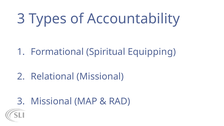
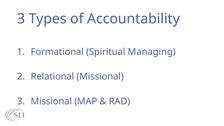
Equipping: Equipping -> Managing (152, 52)
